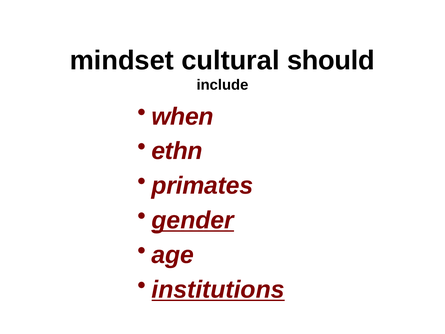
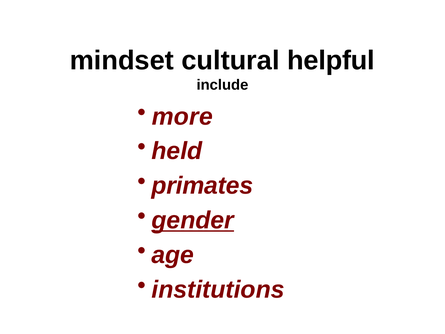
should: should -> helpful (331, 60)
when: when -> more (182, 116)
ethn: ethn -> held (177, 151)
institutions underline: present -> none (218, 289)
